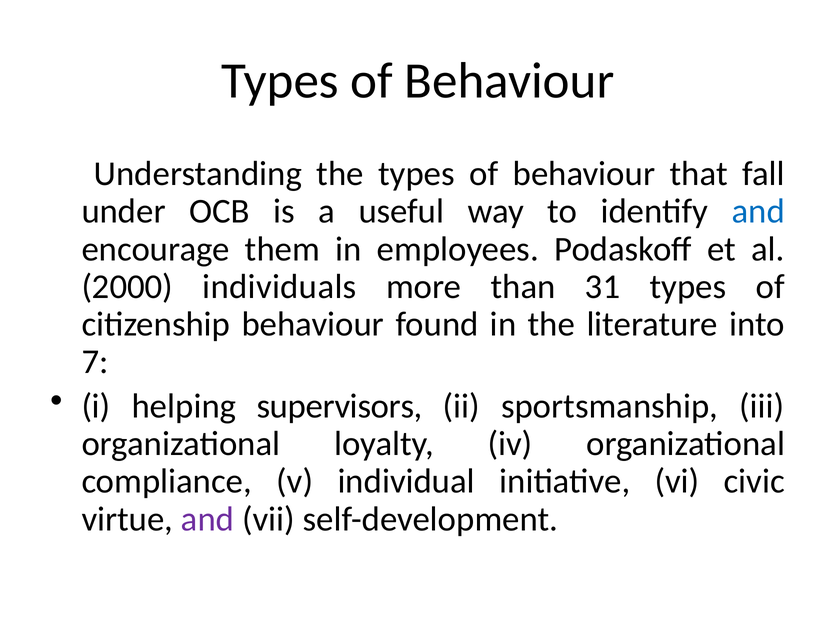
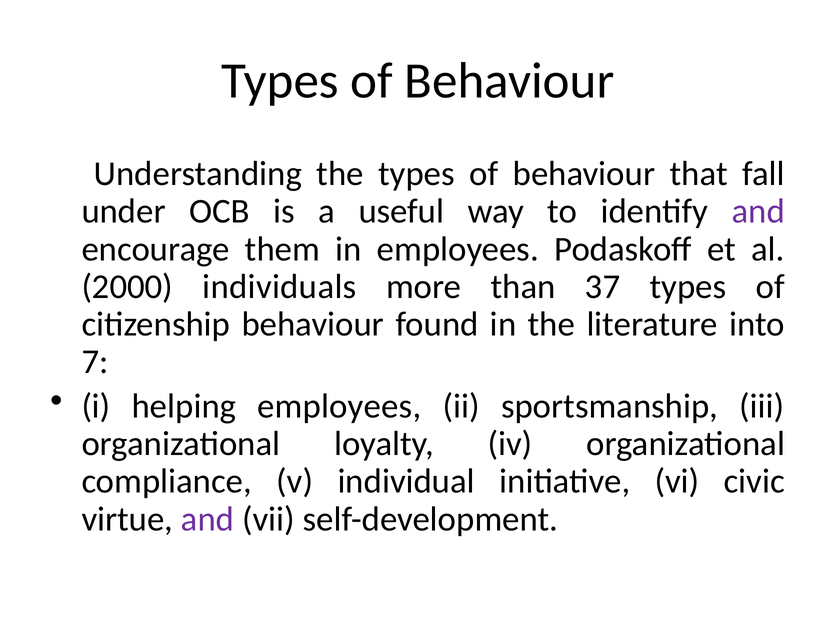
and colour: blue -> purple (758, 211)
31: 31 -> 37 (603, 287)
helping supervisors: supervisors -> employees (339, 406)
